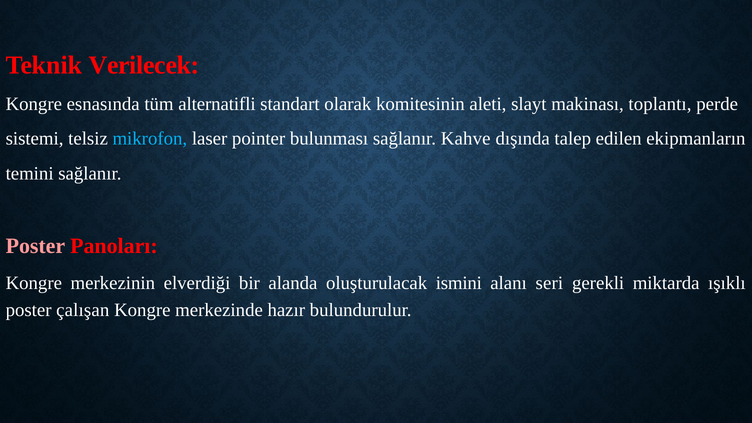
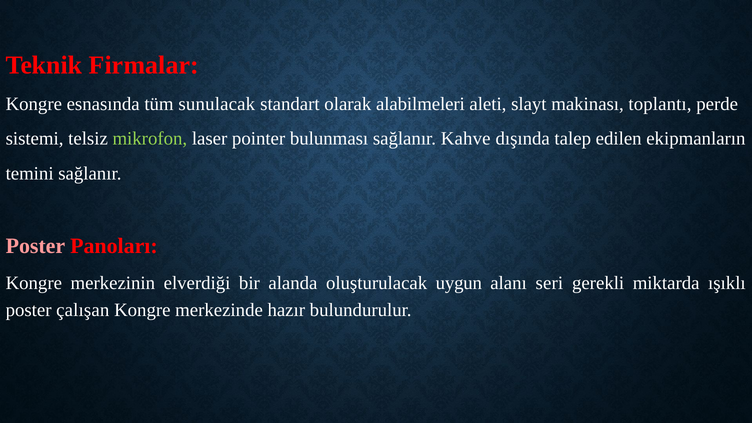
Verilecek: Verilecek -> Firmalar (144, 65)
alternatifli: alternatifli -> sunulacak (217, 104)
komitesinin: komitesinin -> alabilmeleri (420, 104)
mikrofon colour: light blue -> light green (150, 139)
ismini: ismini -> uygun (459, 283)
